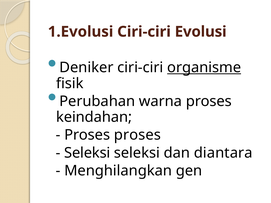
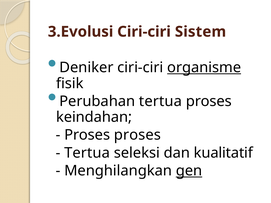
1.Evolusi: 1.Evolusi -> 3.Evolusi (81, 32)
Evolusi: Evolusi -> Sistem (201, 32)
Perubahan warna: warna -> tertua (160, 101)
Seleksi: Seleksi -> Tertua (87, 153)
diantara: diantara -> kualitatif (223, 153)
gen underline: none -> present (189, 171)
